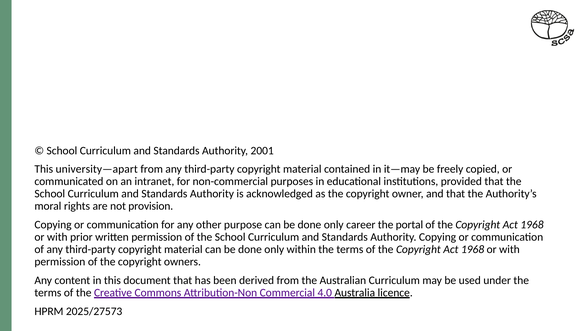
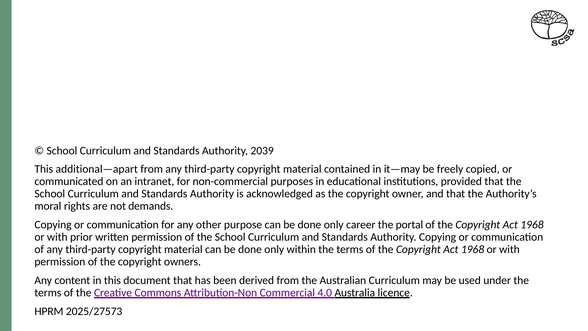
2001: 2001 -> 2039 (262, 151)
university—apart: university—apart -> additional—apart (97, 169)
provision: provision -> demands (151, 206)
